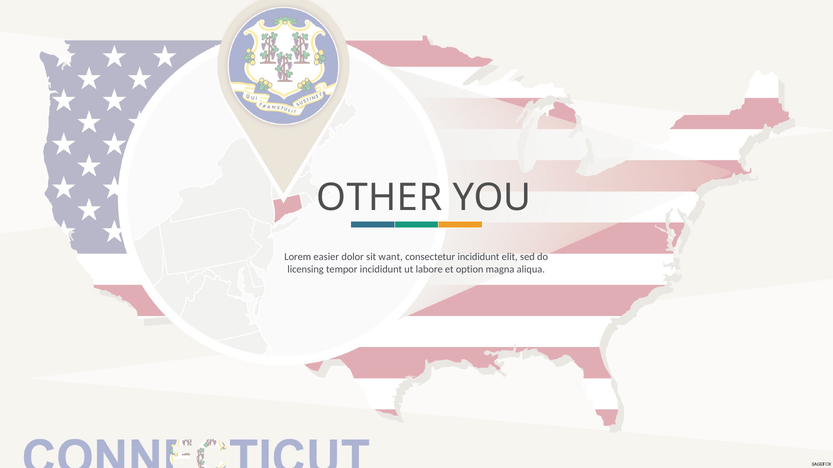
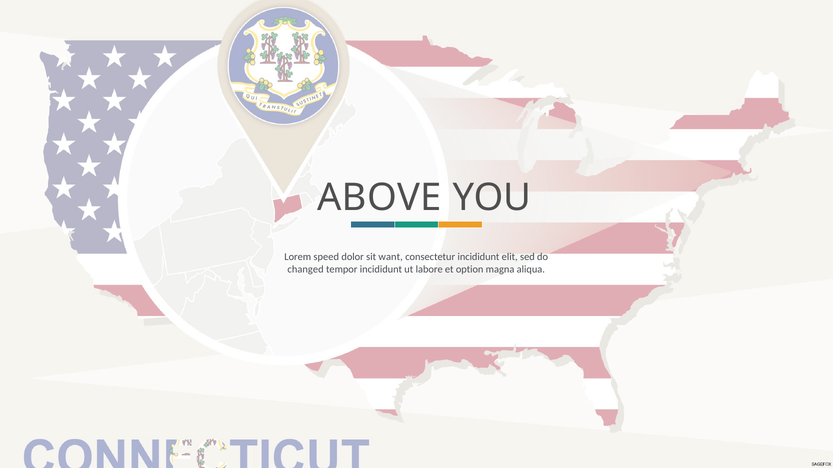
OTHER: OTHER -> ABOVE (379, 198)
easier: easier -> speed (326, 257)
licensing: licensing -> changed (306, 270)
